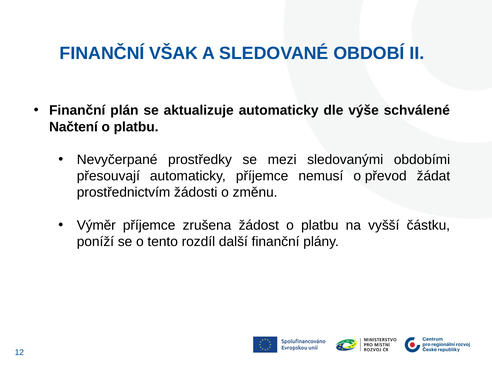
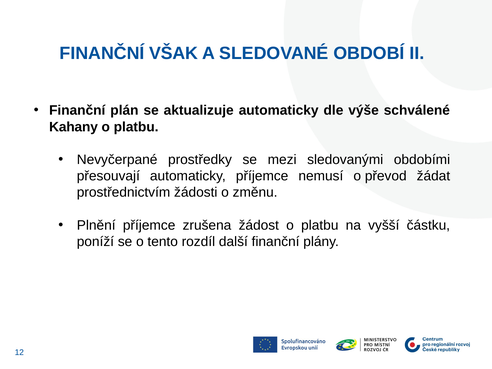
Načtení: Načtení -> Kahany (74, 127)
Výměr: Výměr -> Plnění (96, 225)
